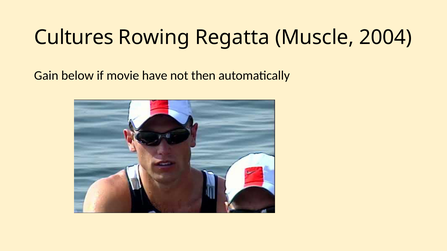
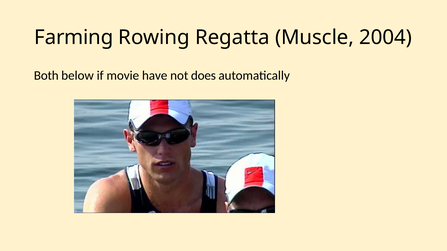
Cultures: Cultures -> Farming (74, 38)
Gain: Gain -> Both (46, 76)
then: then -> does (203, 76)
